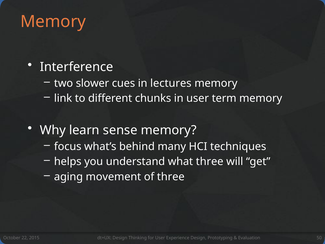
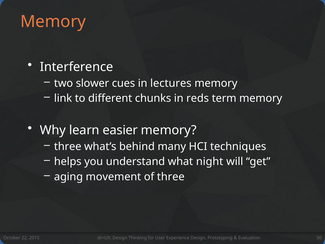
in user: user -> reds (198, 98)
sense: sense -> easier (120, 130)
focus: focus -> three (68, 146)
what three: three -> night (210, 161)
